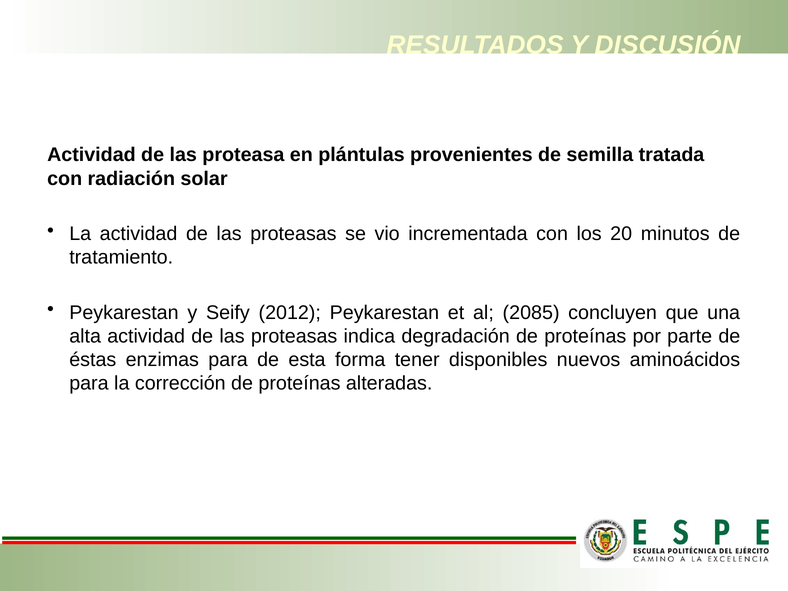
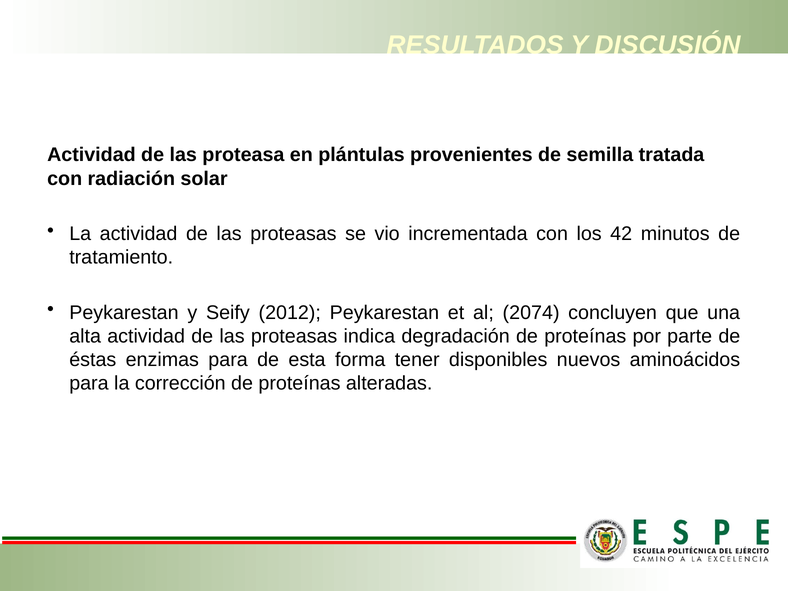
20: 20 -> 42 (621, 234)
2085: 2085 -> 2074 (531, 313)
